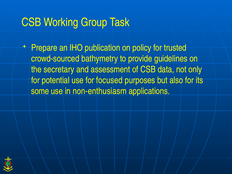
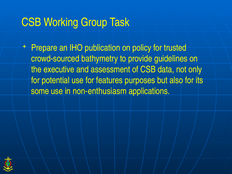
secretary: secretary -> executive (59, 69)
focused: focused -> features (109, 80)
